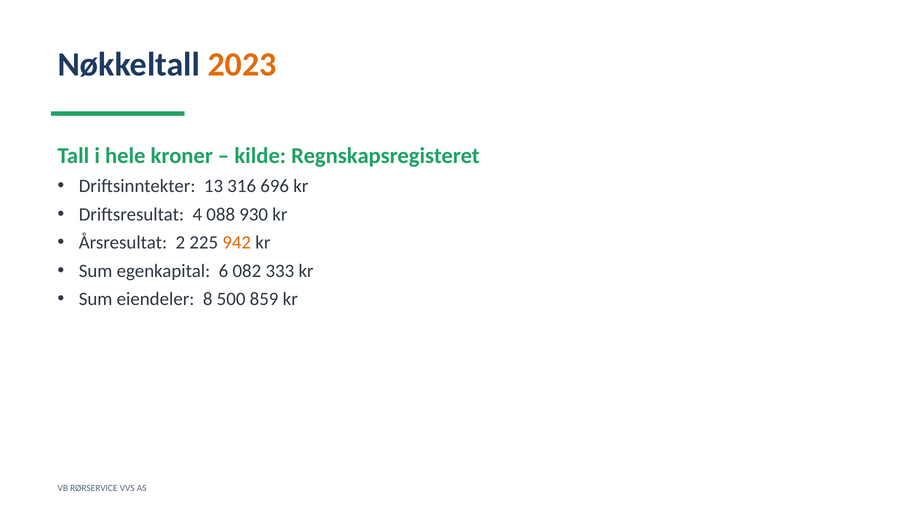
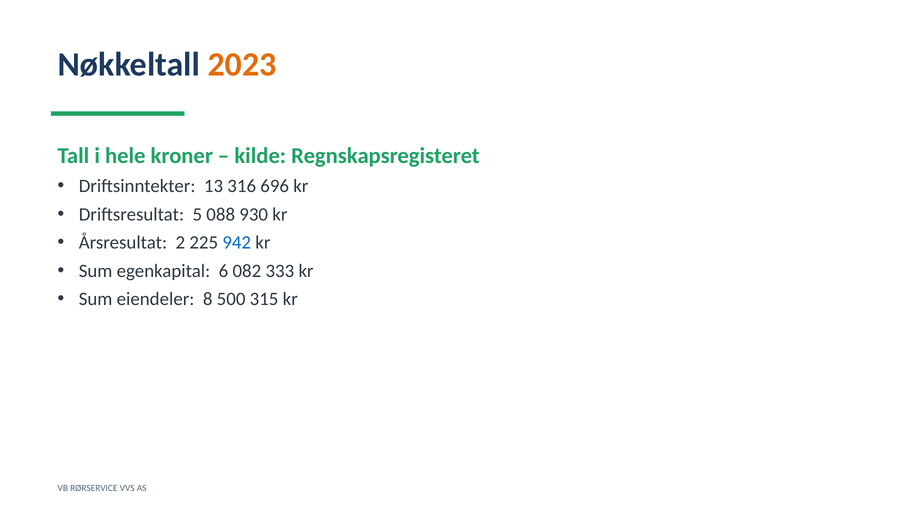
4: 4 -> 5 (197, 214)
942 colour: orange -> blue (237, 243)
859: 859 -> 315 (264, 299)
